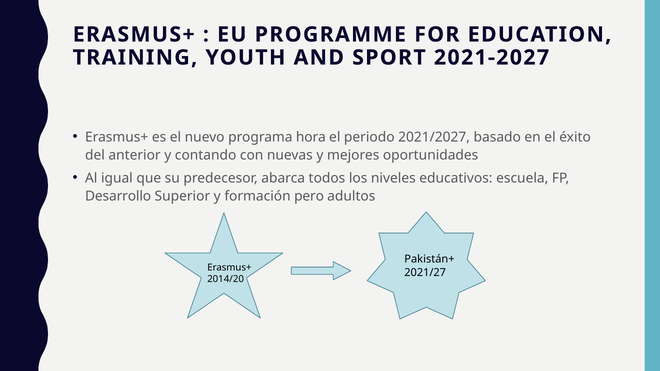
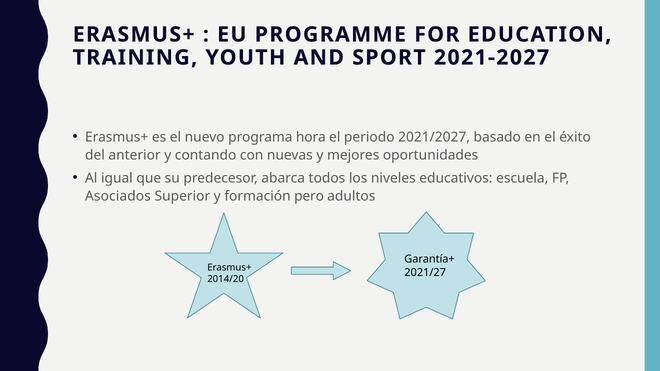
Desarrollo: Desarrollo -> Asociados (118, 196)
Pakistán+: Pakistán+ -> Garantía+ (430, 260)
